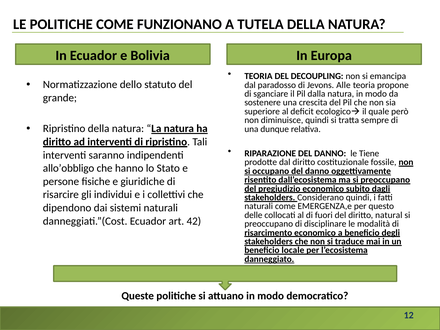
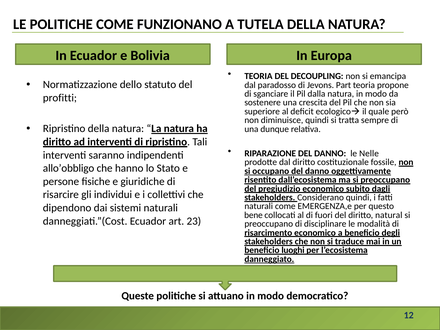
Alle: Alle -> Part (344, 85)
grande: grande -> profitti (60, 98)
Tiene: Tiene -> Nelle (369, 153)
delle: delle -> bene (253, 215)
42: 42 -> 23 (194, 221)
locale: locale -> luoghi (293, 250)
